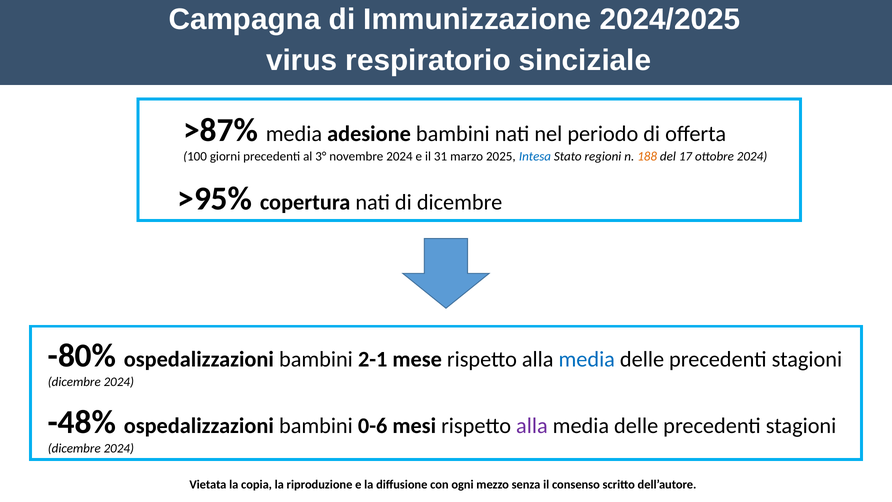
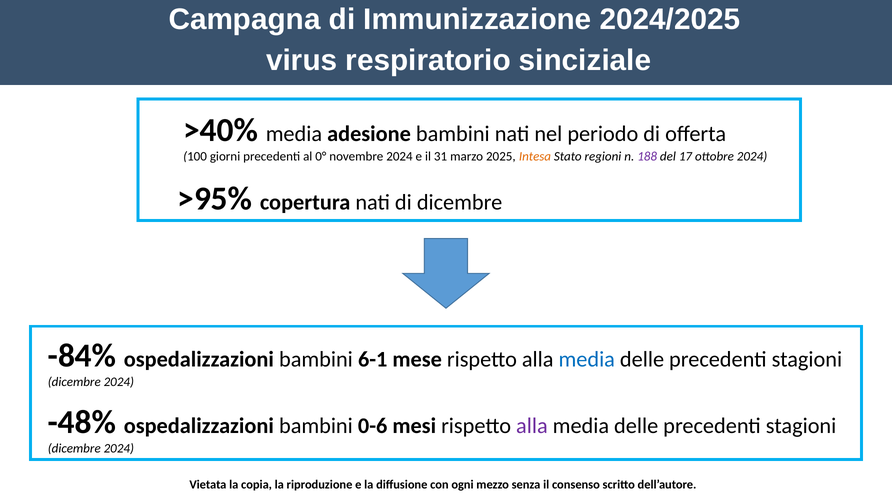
>87%: >87% -> >40% (221, 130)
3°: 3° -> 0° (321, 157)
Intesa colour: blue -> orange (535, 157)
188 colour: orange -> purple (647, 157)
-80%: -80% -> -84% (82, 355)
2-1: 2-1 -> 6-1 (373, 359)
